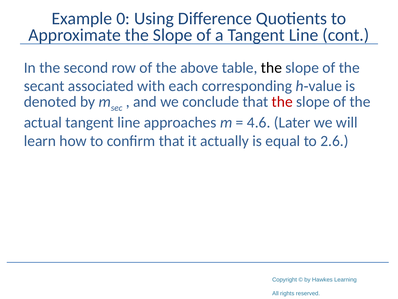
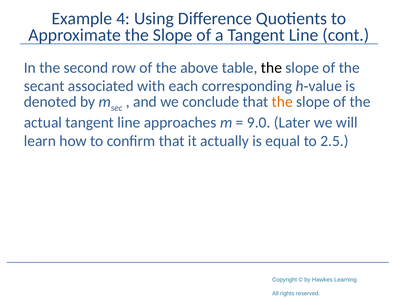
0: 0 -> 4 (123, 18)
the colour: red -> orange (282, 102)
4.6: 4.6 -> 9.0 (259, 122)
2.6: 2.6 -> 2.5 (334, 141)
